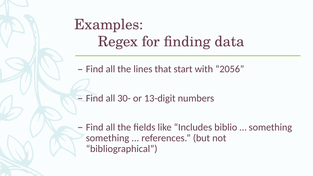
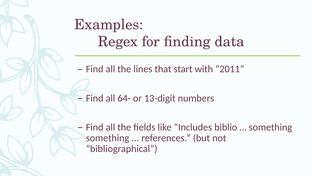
2056: 2056 -> 2011 (230, 69)
30-: 30- -> 64- (124, 98)
